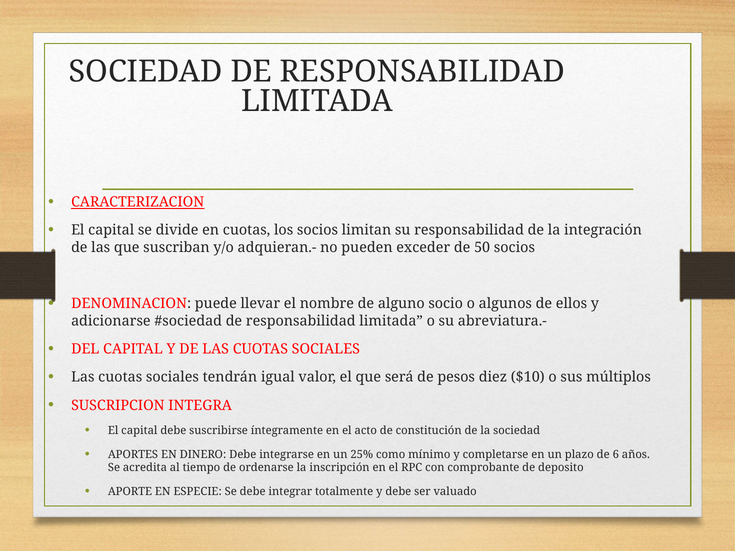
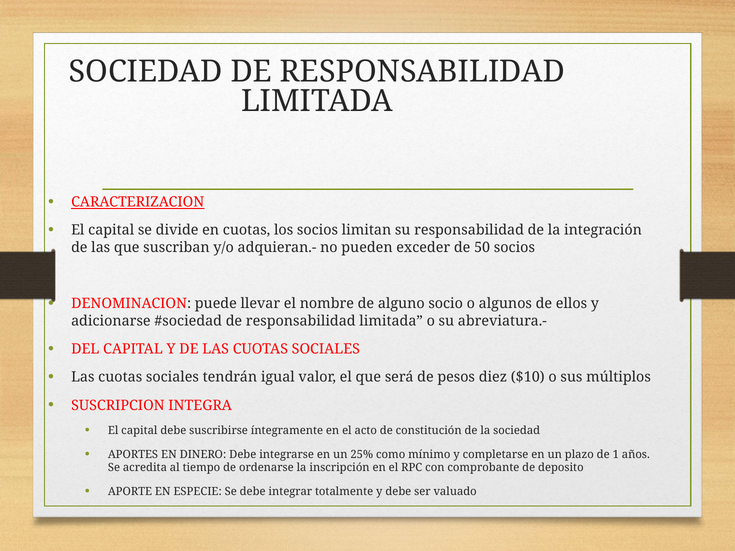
6: 6 -> 1 (616, 455)
